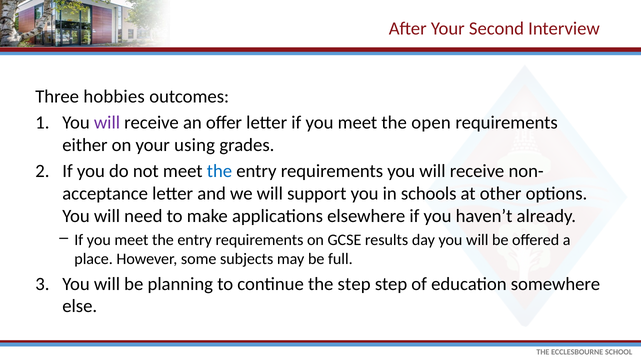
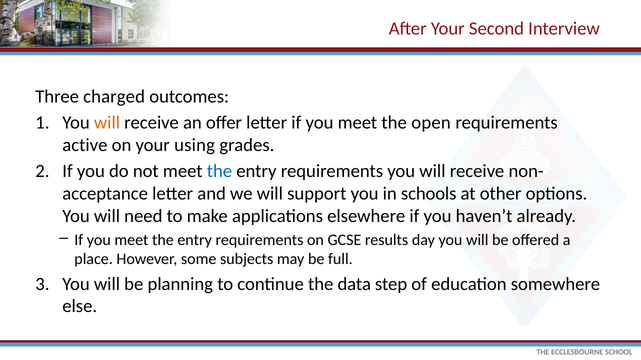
hobbies: hobbies -> charged (114, 97)
will colour: purple -> orange (107, 123)
either: either -> active (85, 145)
the step: step -> data (354, 284)
